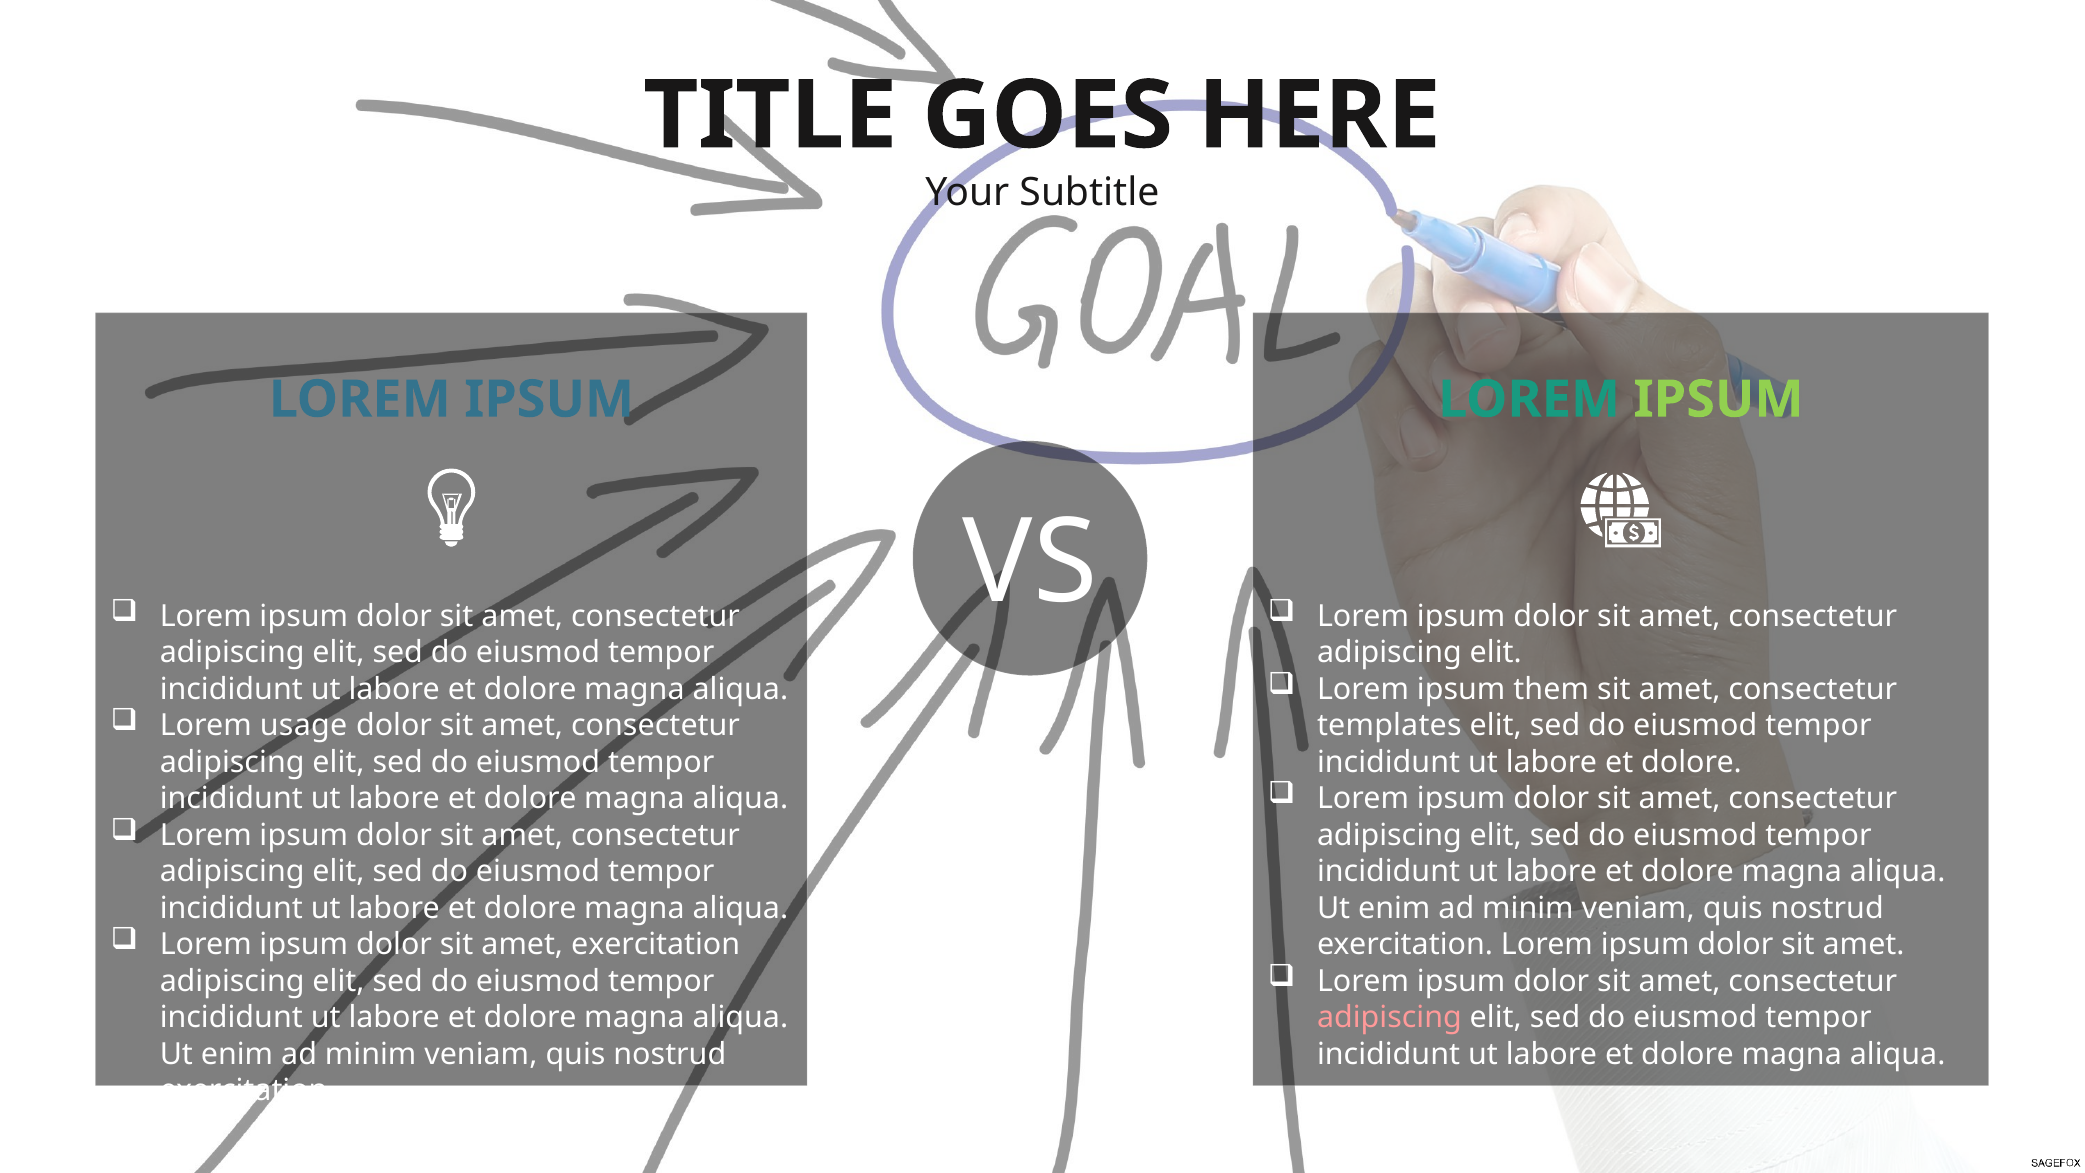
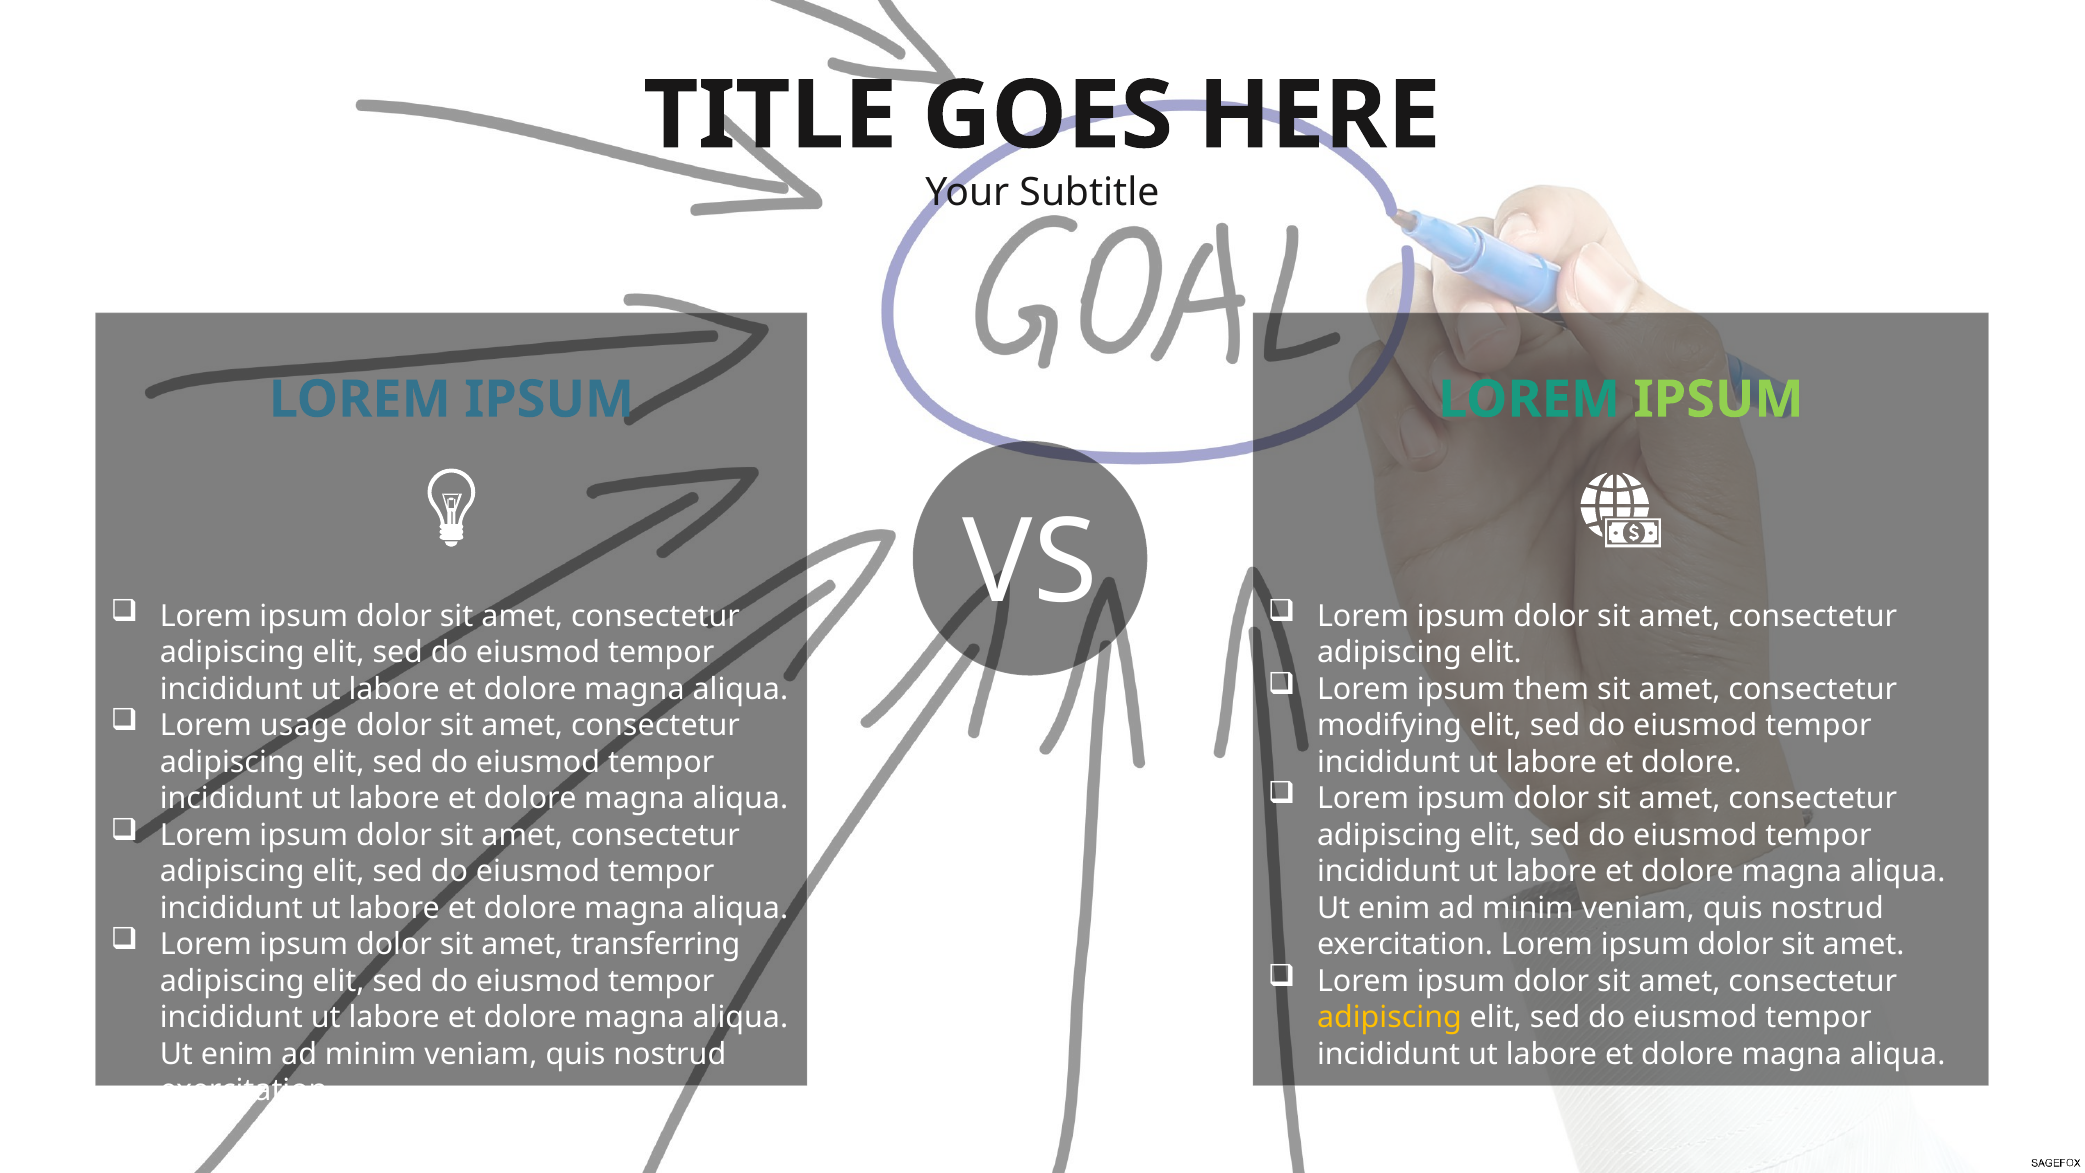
templates: templates -> modifying (1389, 725)
amet exercitation: exercitation -> transferring (656, 944)
adipiscing colour: pink -> yellow (1389, 1018)
